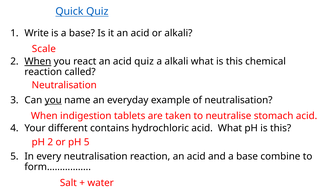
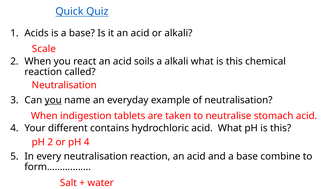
Write: Write -> Acids (37, 33)
When underline: present -> none (38, 61)
acid quiz: quiz -> soils (144, 61)
pH 5: 5 -> 4 (87, 142)
